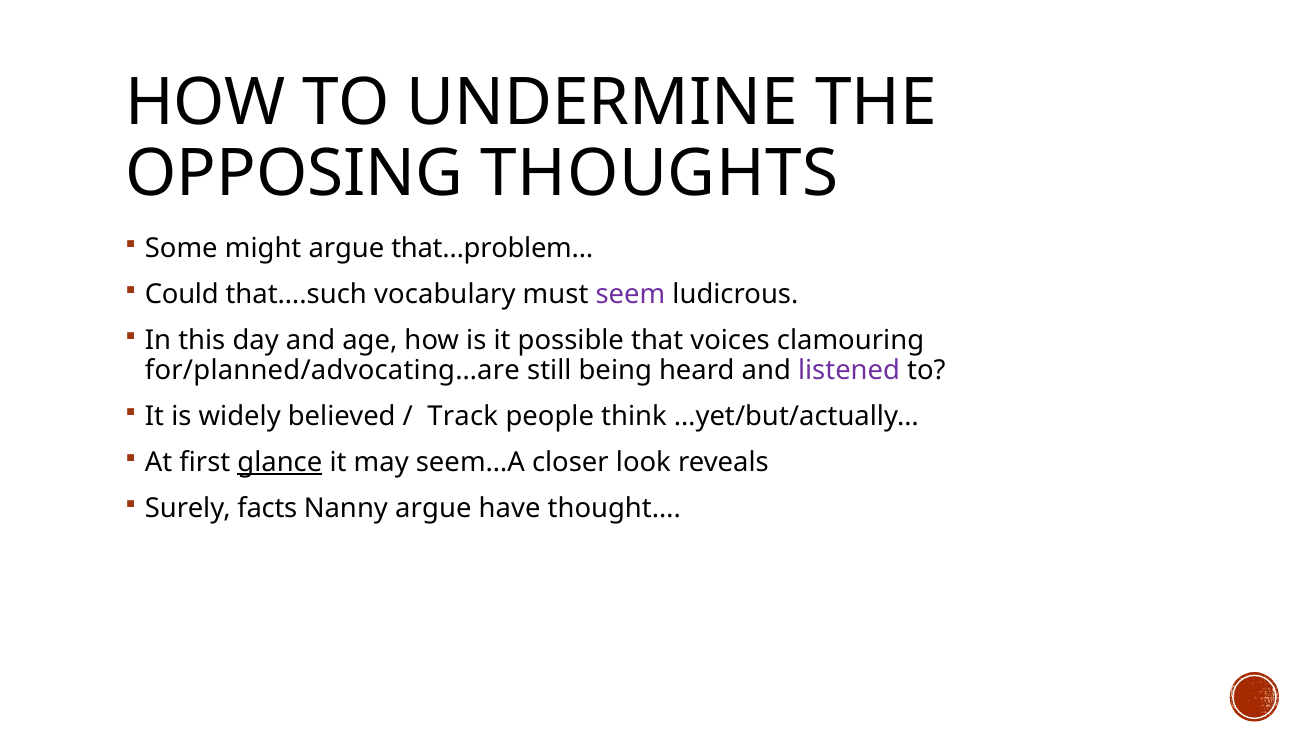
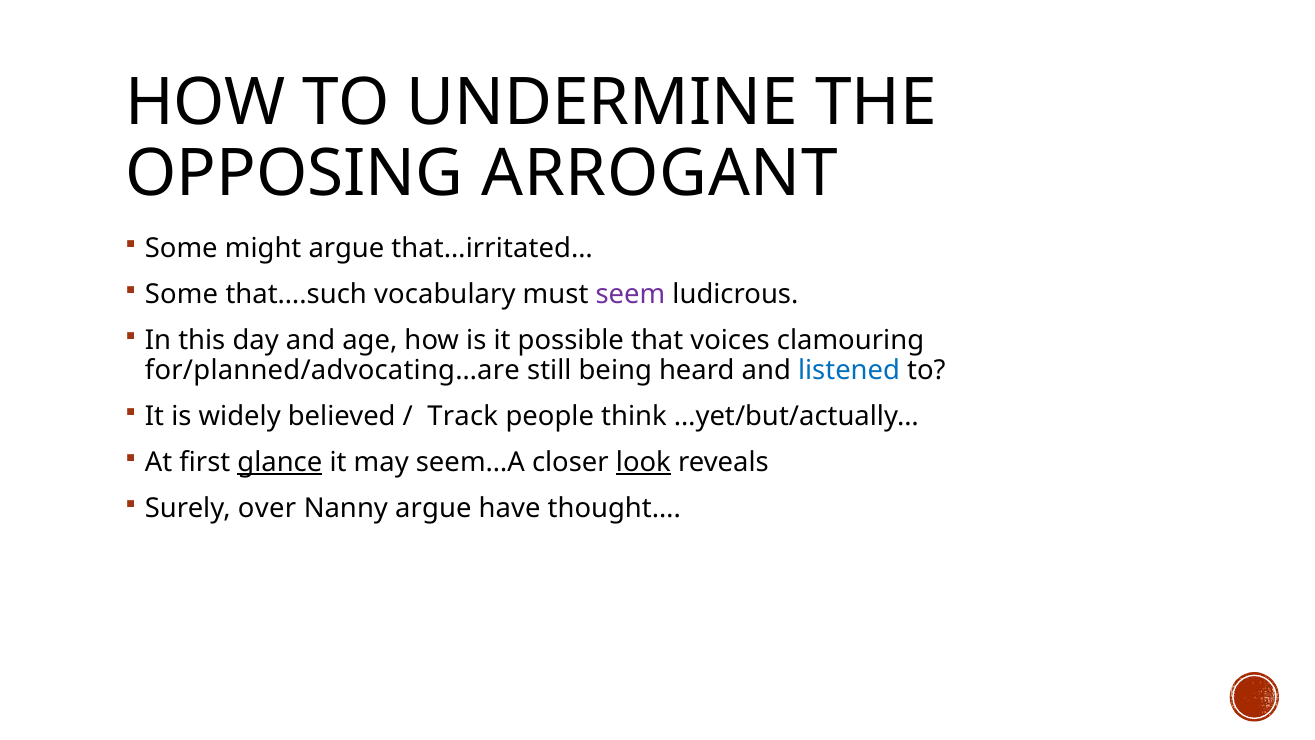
THOUGHTS: THOUGHTS -> ARROGANT (660, 174)
that…problem…: that…problem… -> that…irritated… (492, 248)
Could: Could -> Some (182, 294)
listened colour: purple -> blue (849, 370)
look underline: none -> present (643, 462)
facts: facts -> over (267, 508)
